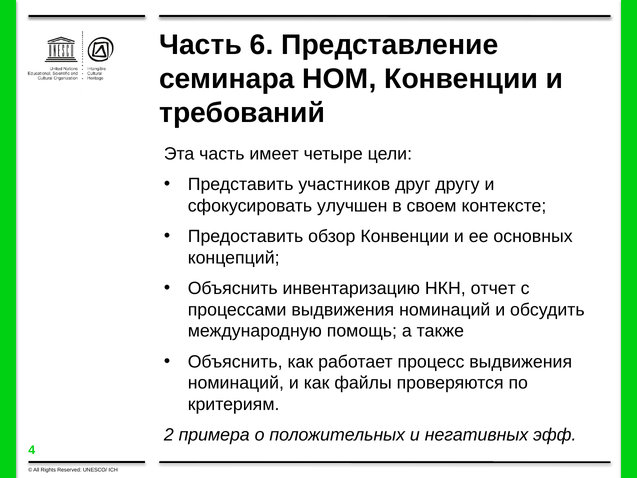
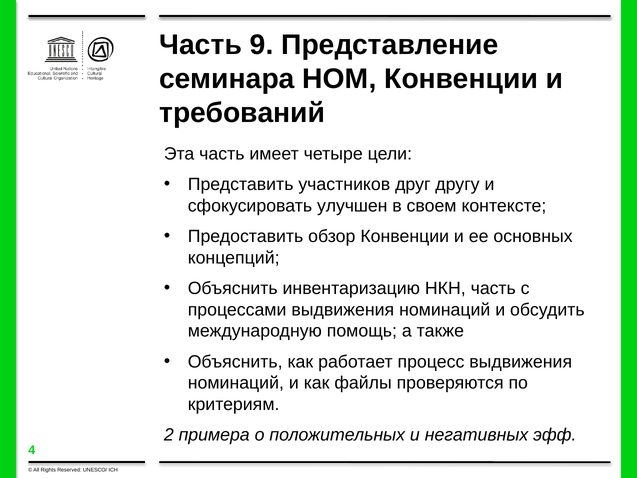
6: 6 -> 9 (262, 45)
НКН отчет: отчет -> часть (493, 288)
